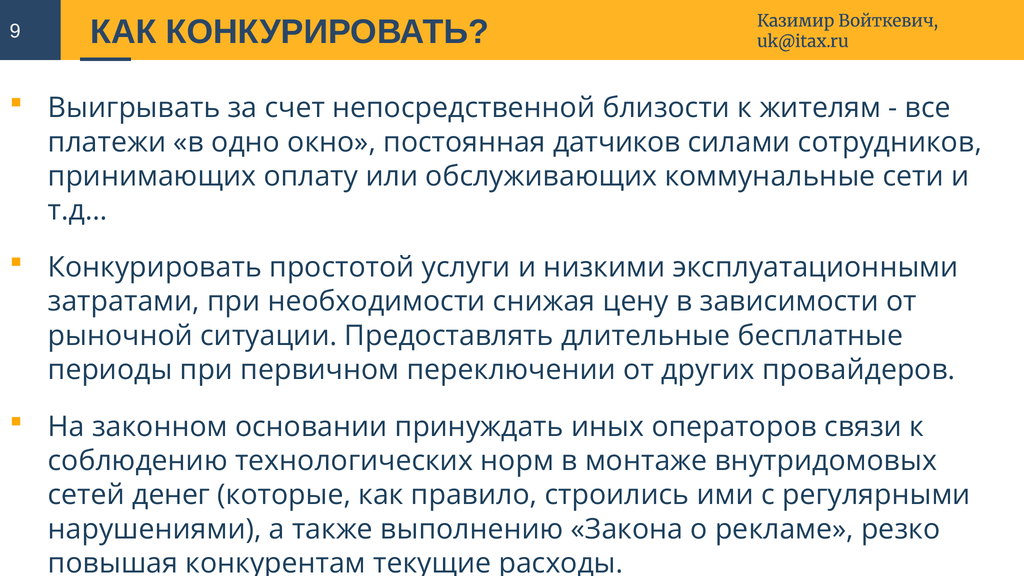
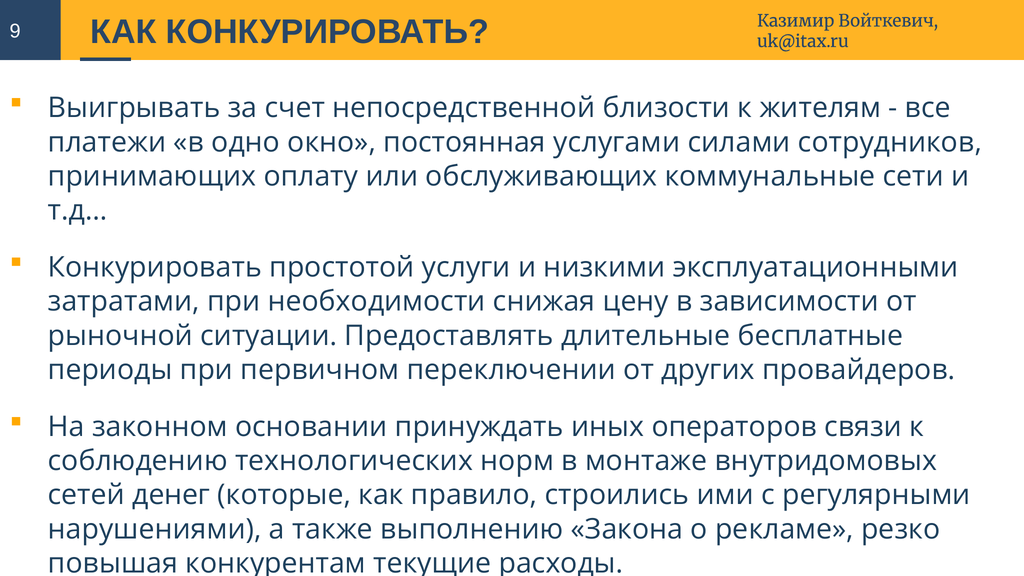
датчиков: датчиков -> услугами (617, 142)
